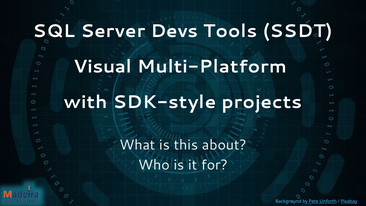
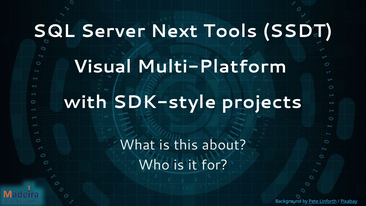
Devs: Devs -> Next (174, 31)
